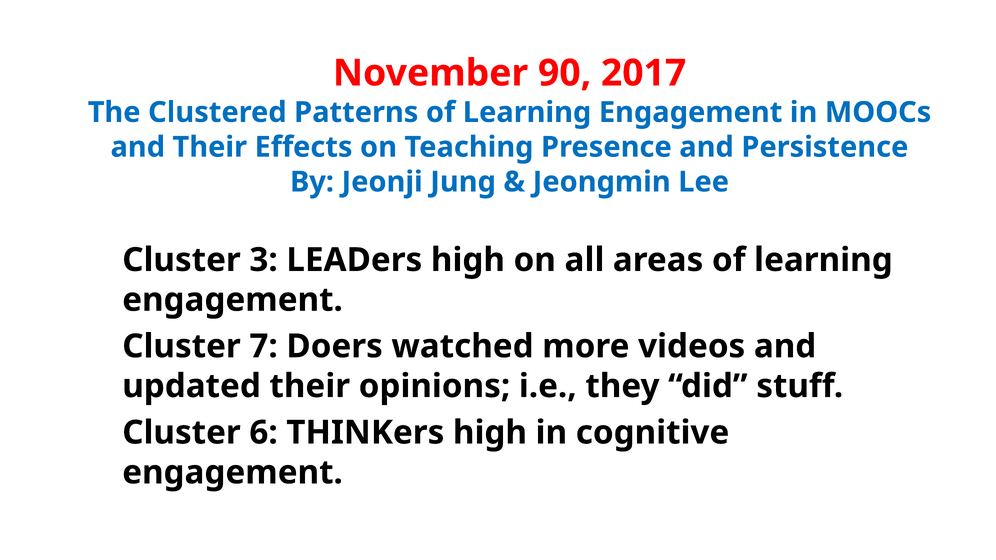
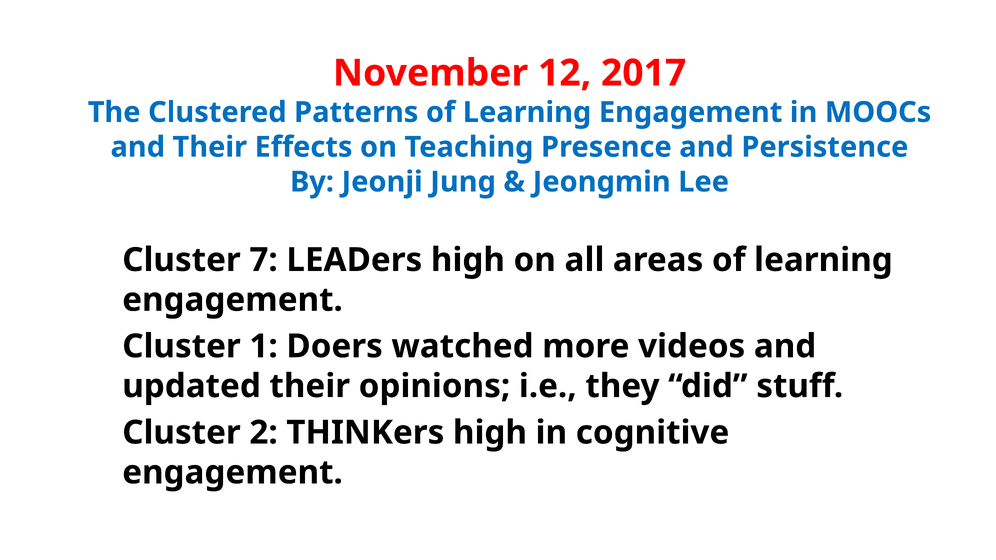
90: 90 -> 12 (565, 73)
3: 3 -> 7 (264, 260)
7: 7 -> 1 (264, 346)
6: 6 -> 2 (264, 433)
